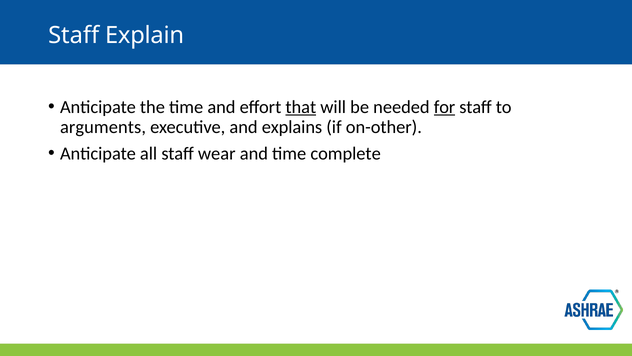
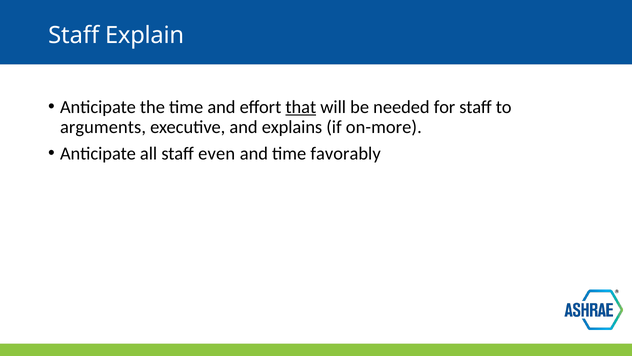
for underline: present -> none (445, 107)
on-other: on-other -> on-more (384, 127)
wear: wear -> even (217, 153)
complete: complete -> favorably (346, 153)
